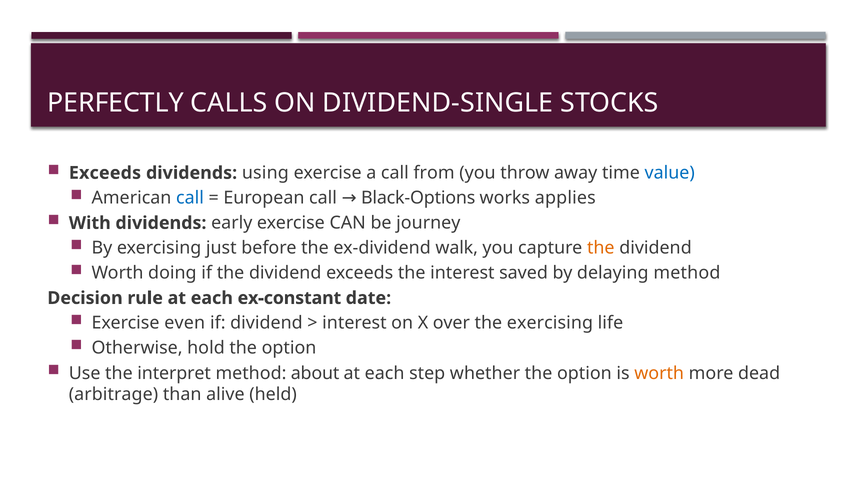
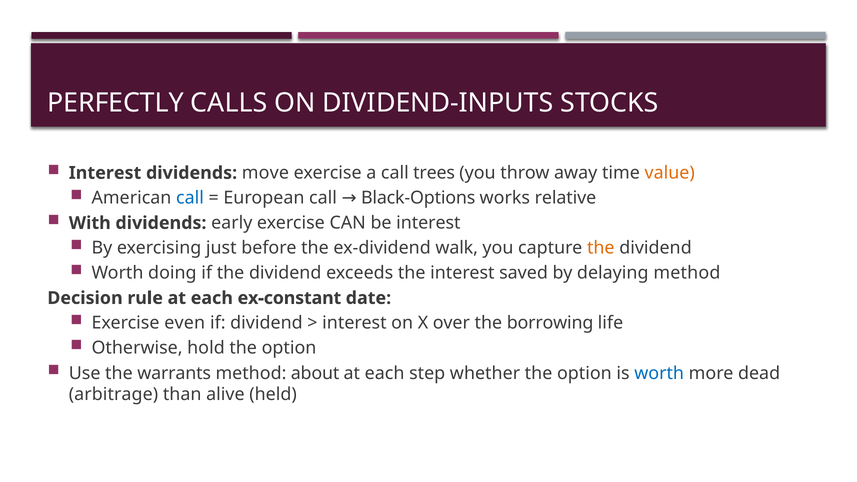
DIVIDEND-SINGLE: DIVIDEND-SINGLE -> DIVIDEND-INPUTS (438, 103)
Exceeds: Exceeds -> Interest (105, 173)
using: using -> move (265, 173)
from: from -> trees (434, 173)
value colour: blue -> orange (670, 173)
applies: applies -> relative (565, 198)
be journey: journey -> interest (428, 223)
the exercising: exercising -> borrowing (550, 323)
interpret: interpret -> warrants (174, 373)
worth colour: orange -> blue (659, 373)
